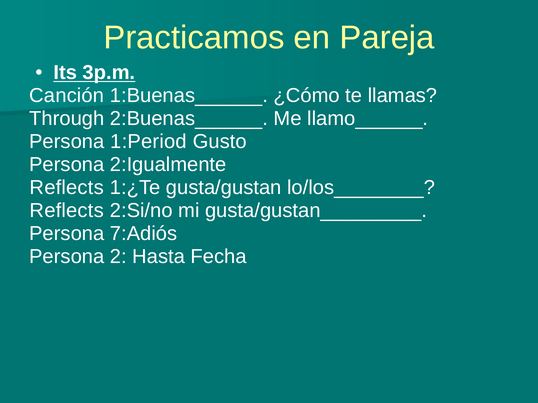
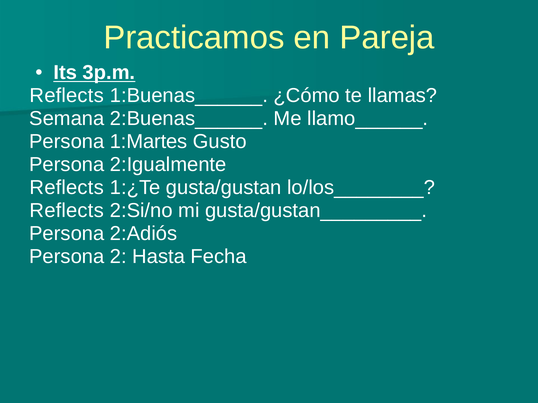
Canción: Canción -> Reflects (67, 96)
Through: Through -> Semana (67, 119)
1:Period: 1:Period -> 1:Martes (149, 142)
7:Adiós: 7:Adiós -> 2:Adiós (144, 234)
